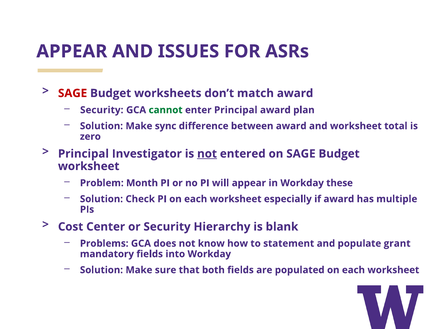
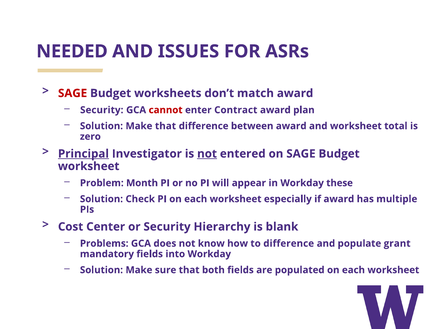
APPEAR: APPEAR -> NEEDED (72, 51)
cannot colour: green -> red (166, 110)
enter Principal: Principal -> Contract (236, 110)
Make sync: sync -> that (166, 126)
Principal underline: none -> present (83, 154)
to statement: statement -> difference (289, 244)
